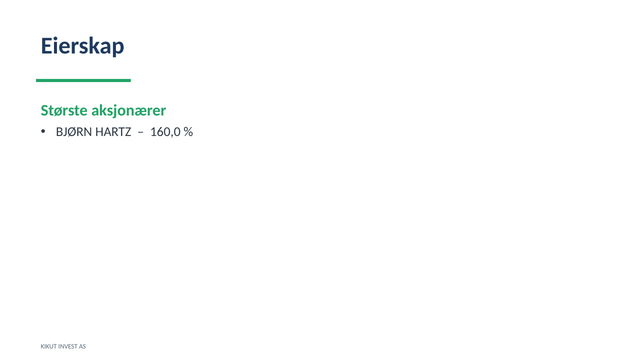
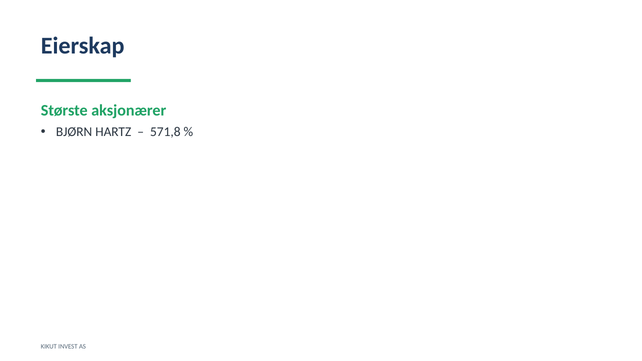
160,0: 160,0 -> 571,8 (165, 132)
